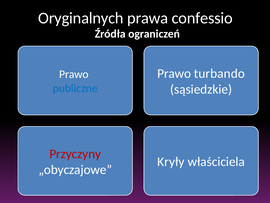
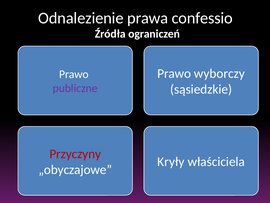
Oryginalnych: Oryginalnych -> Odnalezienie (81, 18)
turbando: turbando -> wyborczy (219, 73)
publiczne colour: blue -> purple (75, 88)
